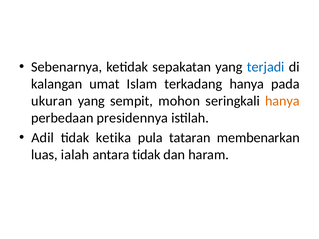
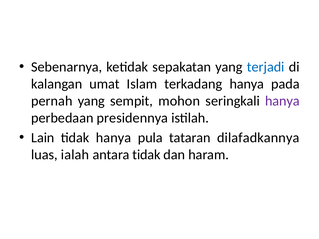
ukuran: ukuran -> pernah (52, 101)
hanya colour: orange -> purple (282, 101)
Adil: Adil -> Lain (43, 138)
tidak ketika: ketika -> hanya (114, 138)
membenarkan: membenarkan -> dilafadkannya (258, 138)
